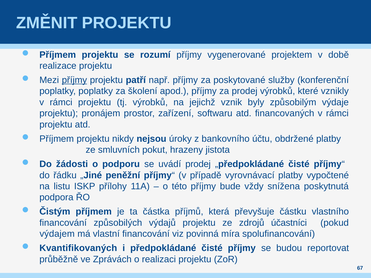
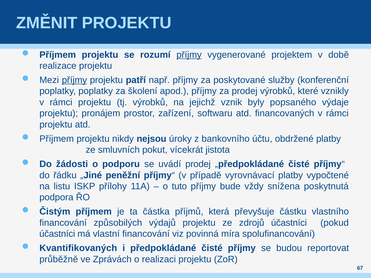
příjmy underline: none -> present (189, 55)
způsobilým: způsobilým -> popsaného (293, 102)
hrazeny: hrazeny -> vícekrát (187, 150)
této: této -> tuto (179, 186)
výdajem: výdajem -> účastníci (57, 234)
